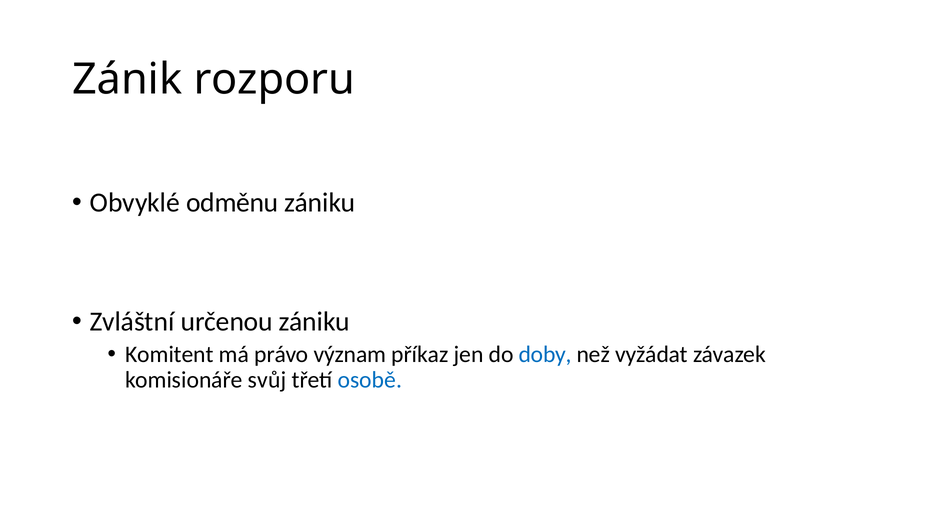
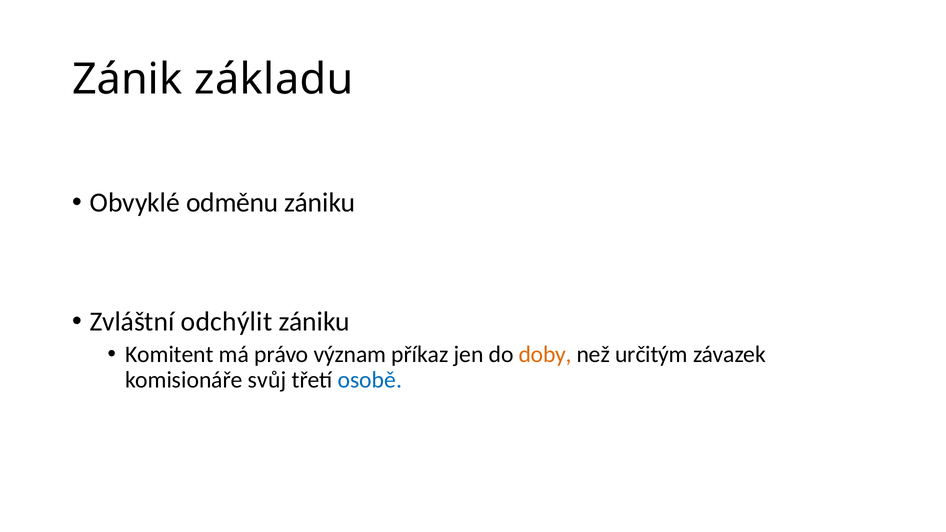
rozporu: rozporu -> základu (274, 79)
určenou: určenou -> odchýlit (227, 322)
doby colour: blue -> orange (545, 355)
vyžádat: vyžádat -> určitým (652, 355)
